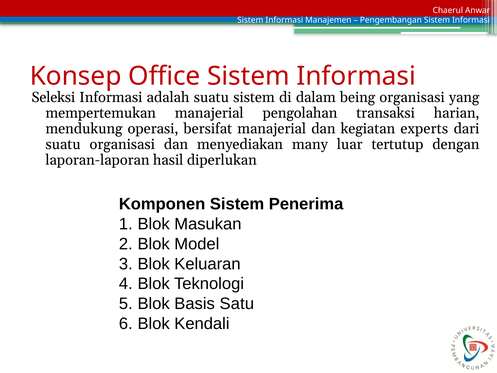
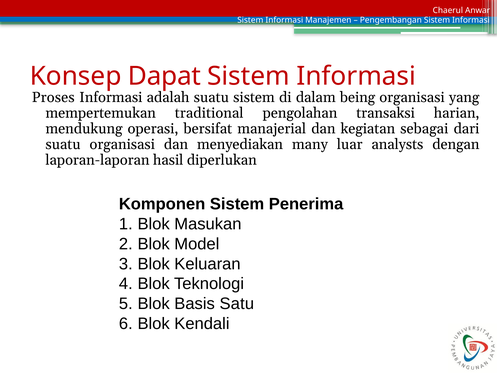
Office: Office -> Dapat (164, 76)
Seleksi: Seleksi -> Proses (53, 97)
mempertemukan manajerial: manajerial -> traditional (209, 113)
experts: experts -> sebagai (424, 128)
tertutup: tertutup -> analysts (397, 144)
